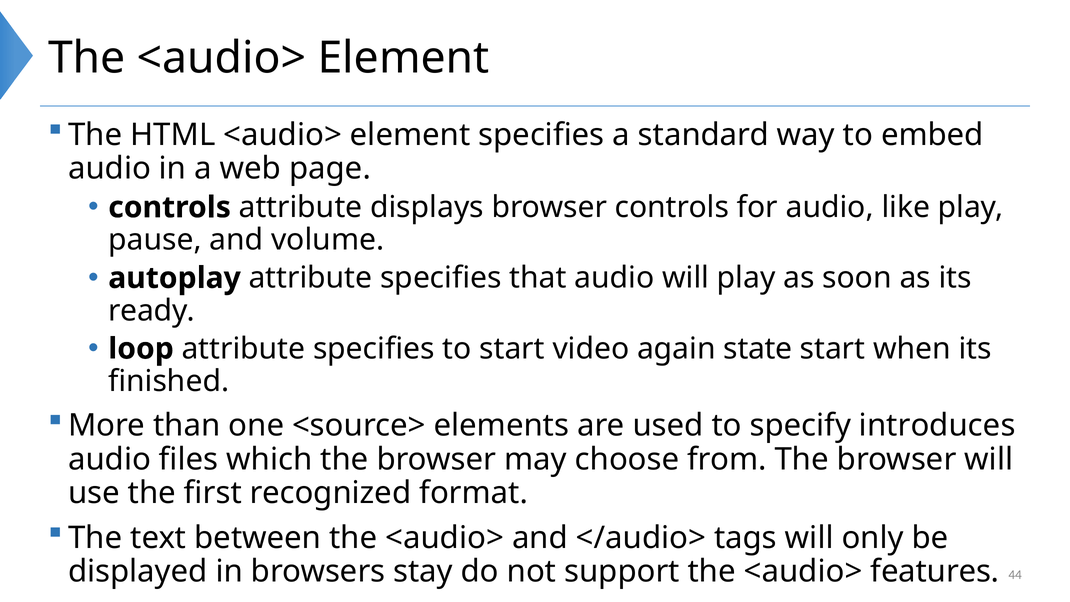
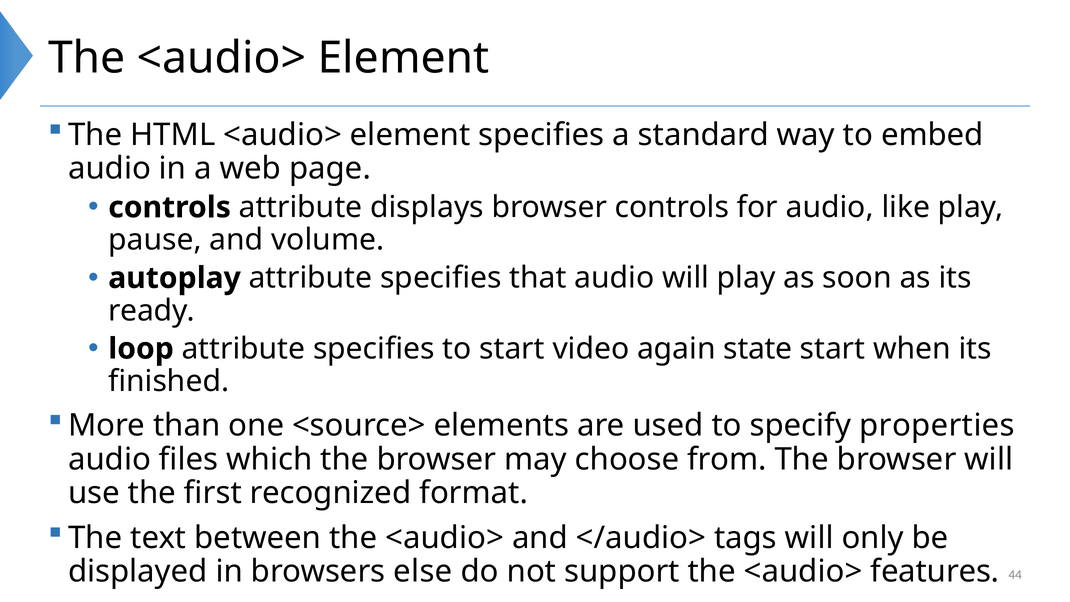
introduces: introduces -> properties (937, 425)
stay: stay -> else (423, 571)
